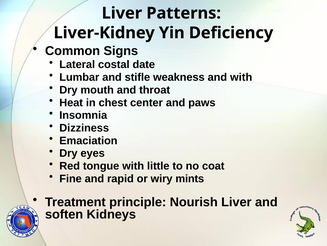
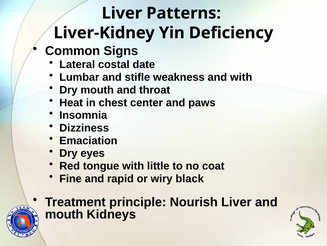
mints: mints -> black (190, 178)
soften: soften -> mouth (64, 214)
